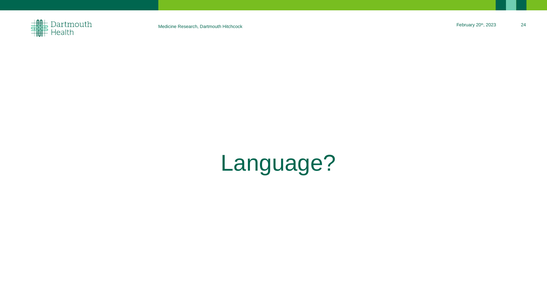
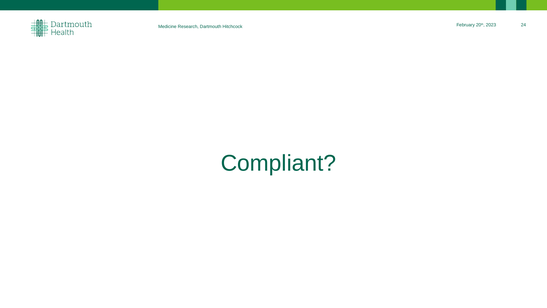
Language: Language -> Compliant (278, 163)
